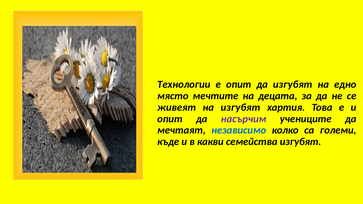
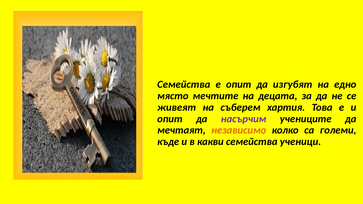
Технологии: Технологии -> Семейства (184, 85)
на изгубят: изгубят -> съберем (240, 107)
независимо colour: blue -> orange (239, 130)
семейства изгубят: изгубят -> ученици (300, 142)
